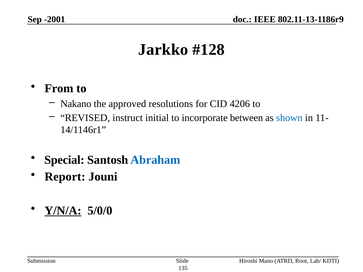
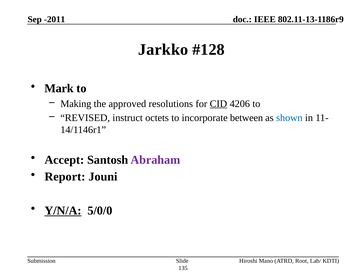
-2001: -2001 -> -2011 (55, 19)
From: From -> Mark (59, 89)
Nakano: Nakano -> Making (76, 104)
CID underline: none -> present (218, 104)
initial: initial -> octets (157, 118)
Special: Special -> Accept (64, 160)
Abraham colour: blue -> purple (155, 160)
